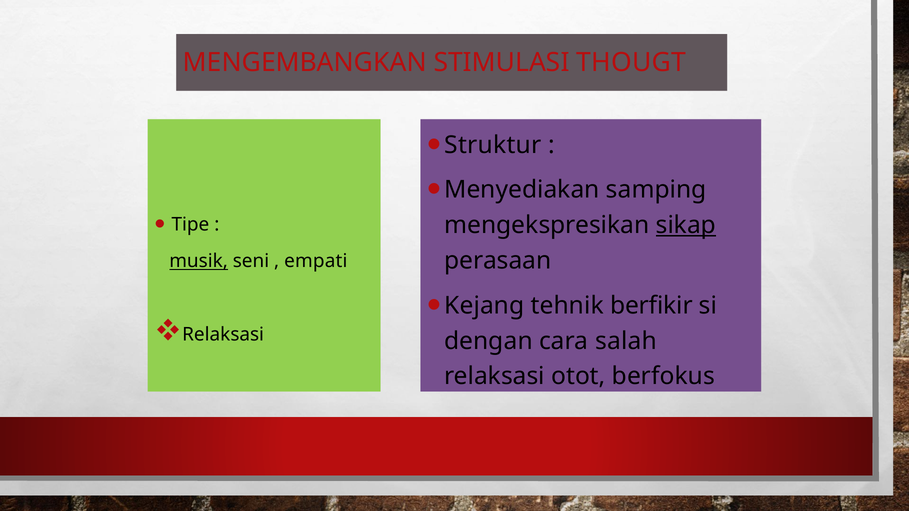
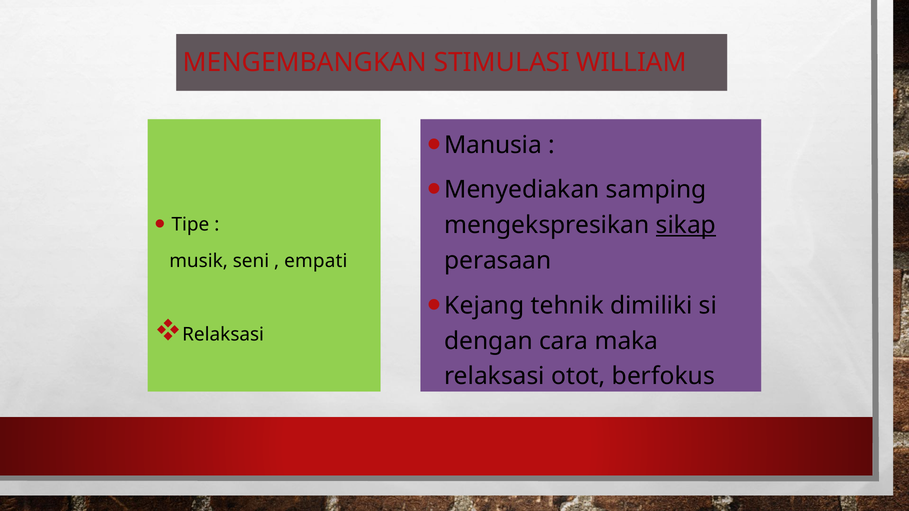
THOUGT: THOUGT -> WILLIAM (631, 62)
Struktur: Struktur -> Manusia (493, 145)
musik underline: present -> none (199, 261)
berfikir: berfikir -> dimiliki (651, 306)
salah: salah -> maka (626, 341)
